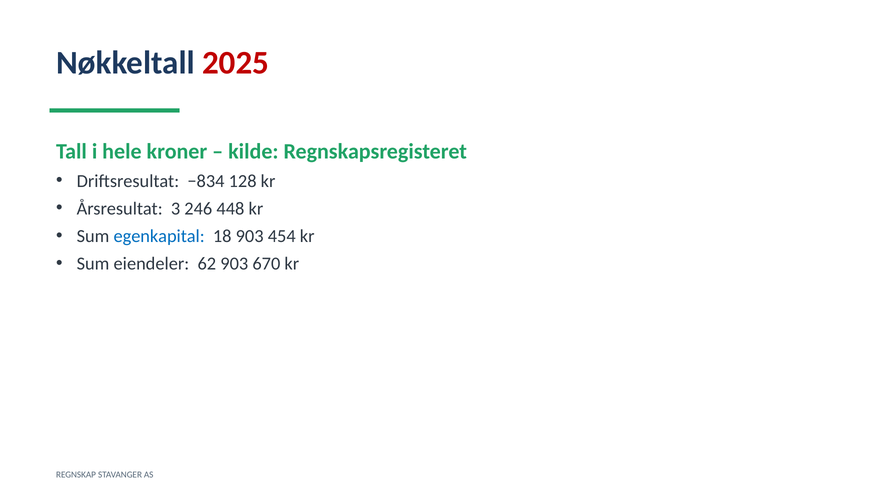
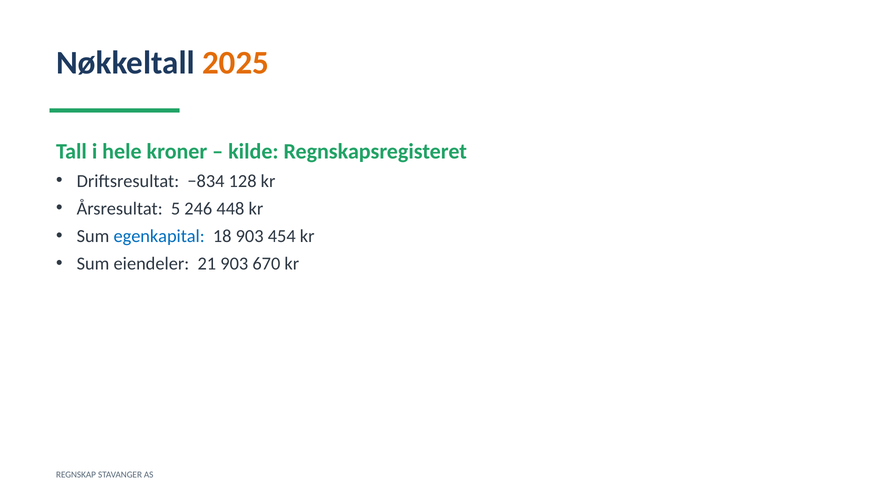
2025 colour: red -> orange (236, 63)
3: 3 -> 5 (176, 209)
62: 62 -> 21 (207, 264)
